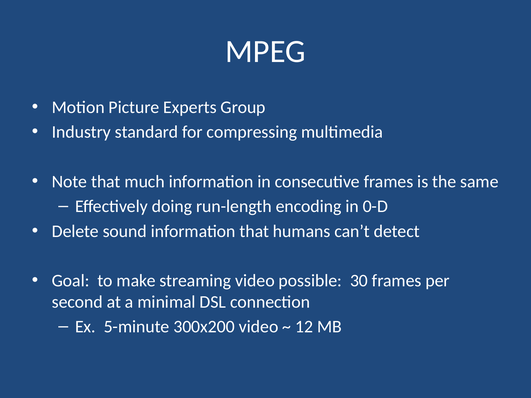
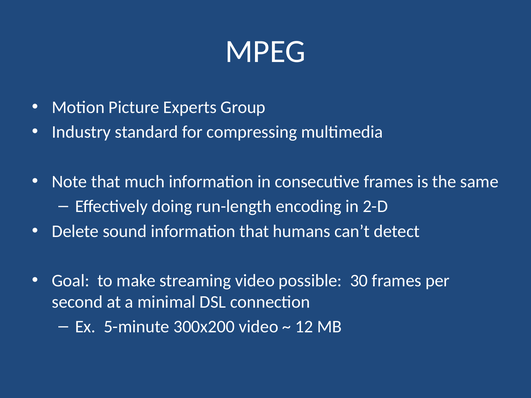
0-D: 0-D -> 2-D (375, 207)
